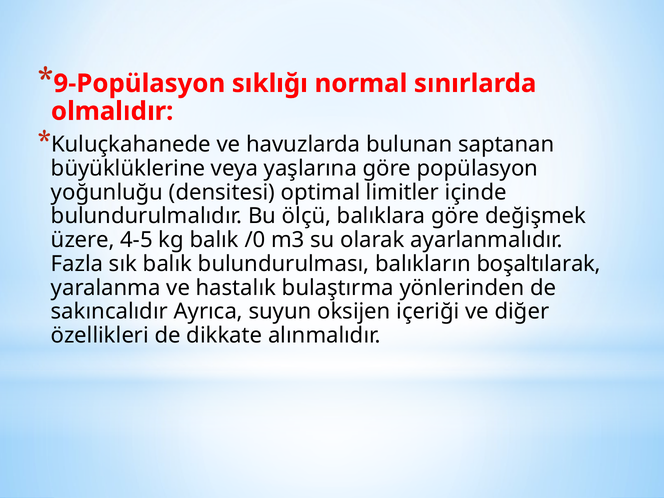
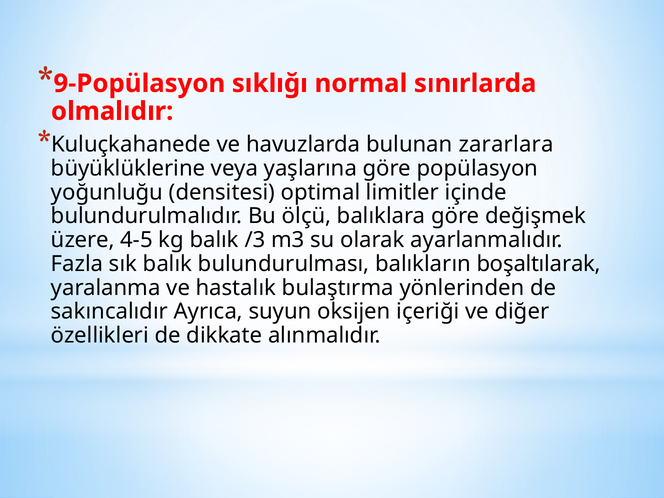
saptanan: saptanan -> zararlara (506, 144)
/0: /0 -> /3 (255, 240)
